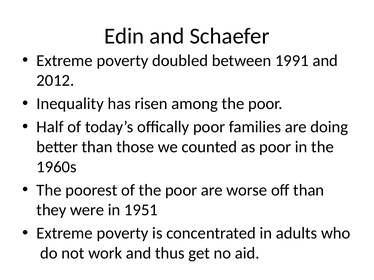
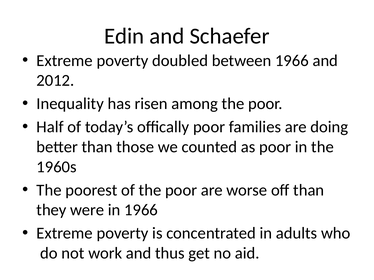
between 1991: 1991 -> 1966 (292, 61)
in 1951: 1951 -> 1966 (141, 210)
